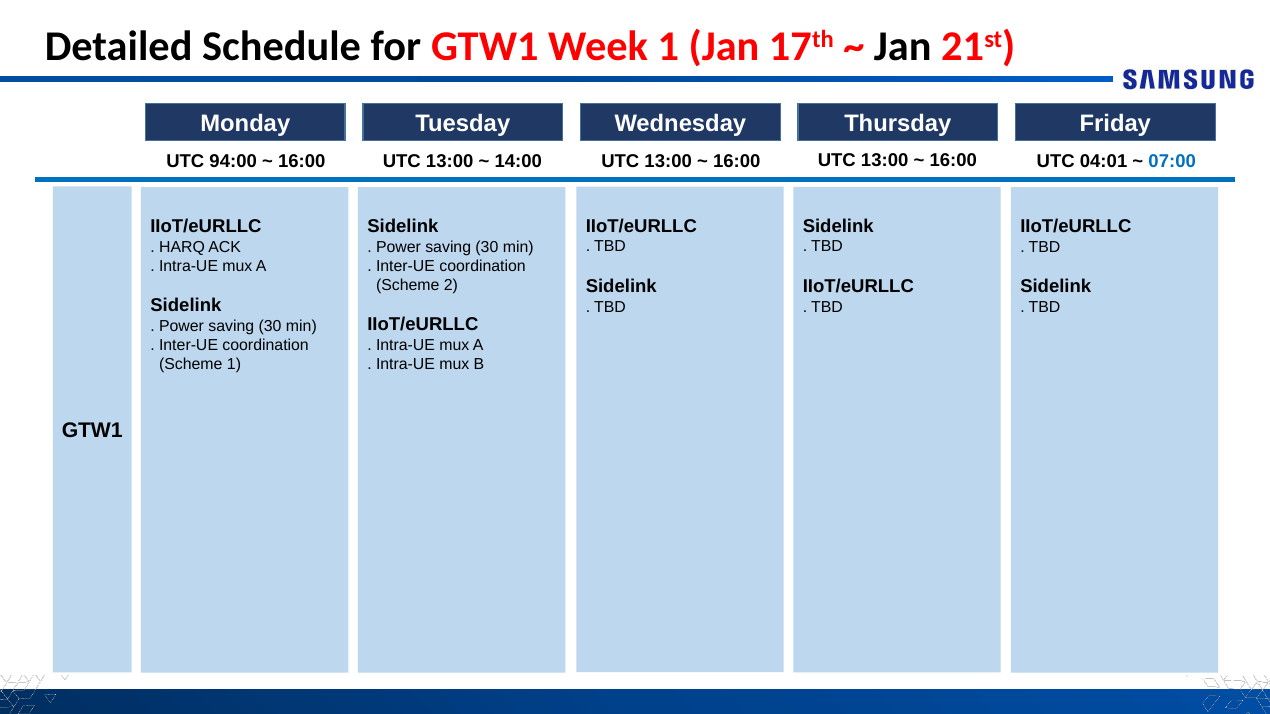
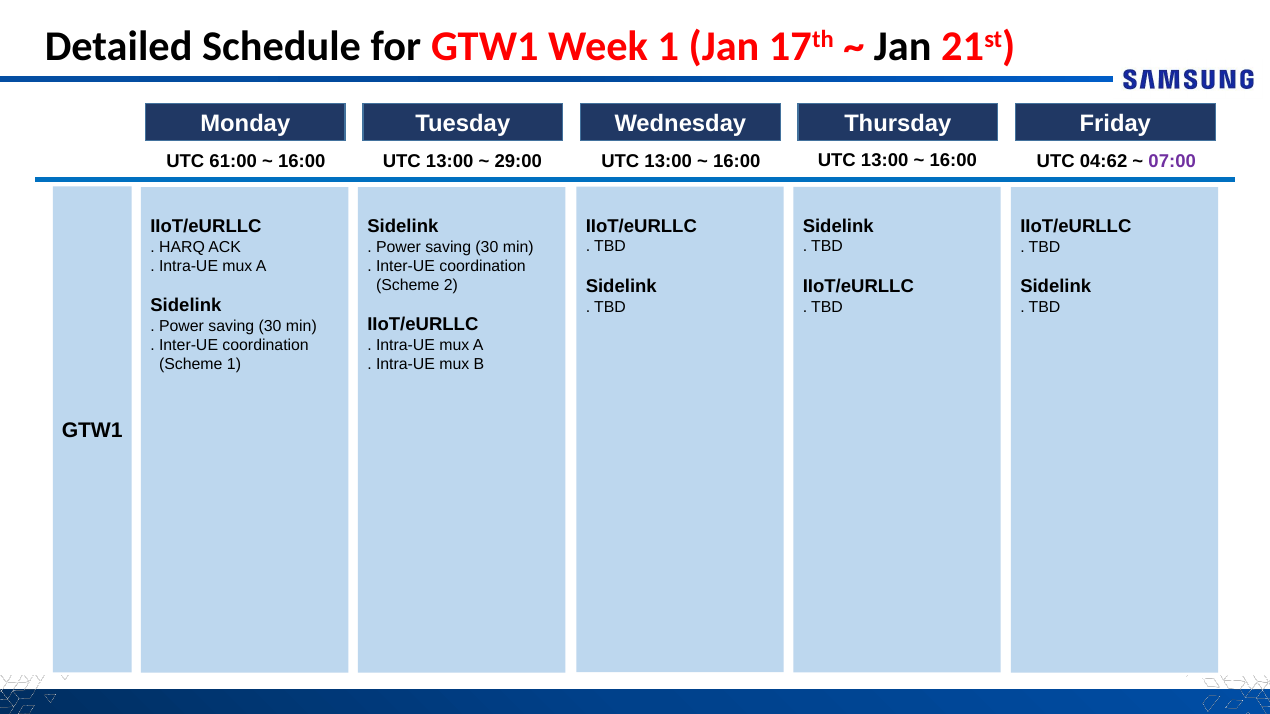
94:00: 94:00 -> 61:00 (233, 162)
14:00: 14:00 -> 29:00 (518, 161)
04:01: 04:01 -> 04:62 (1104, 161)
07:00 colour: blue -> purple (1172, 161)
